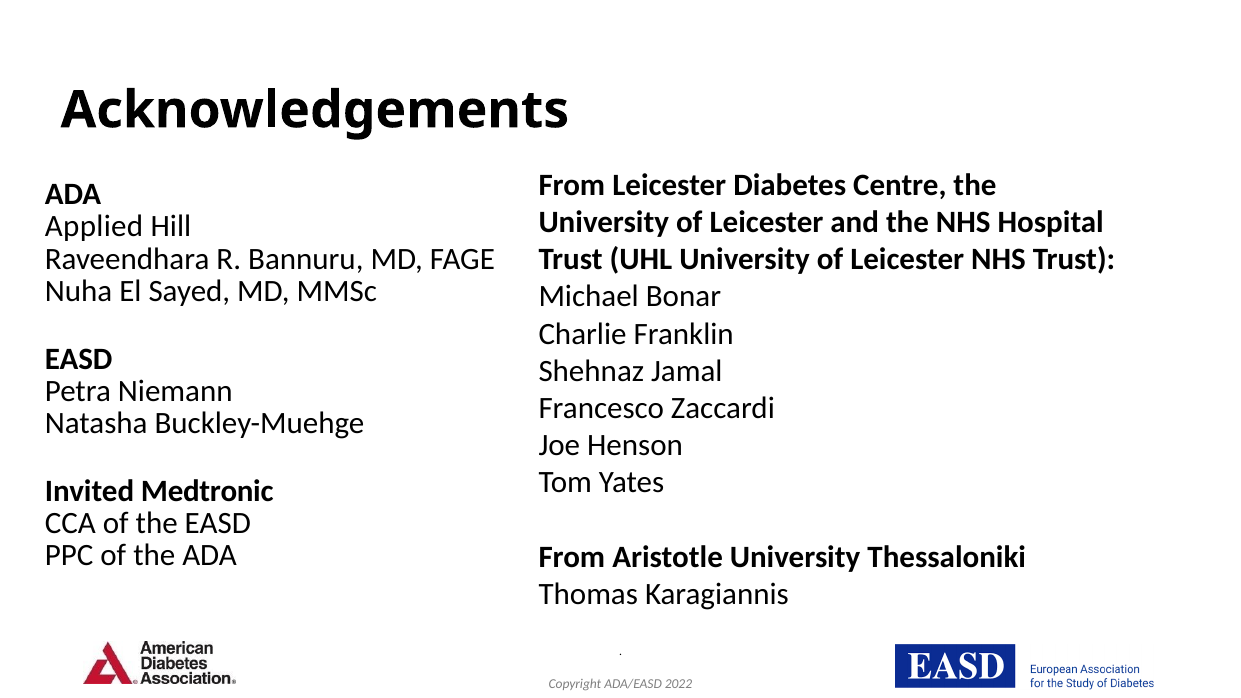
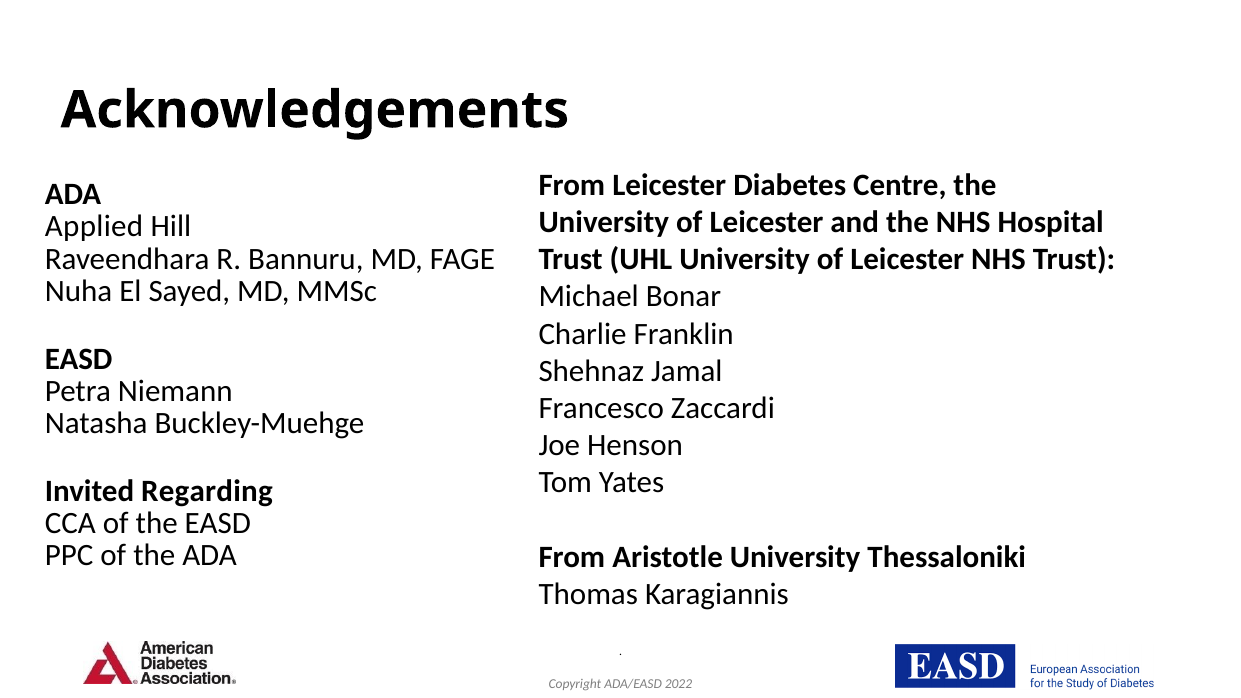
Medtronic: Medtronic -> Regarding (207, 492)
